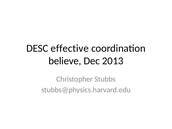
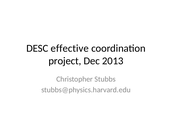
believe: believe -> project (65, 61)
